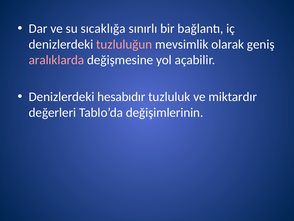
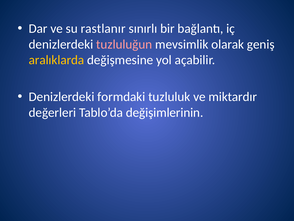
sıcaklığa: sıcaklığa -> rastlanır (103, 29)
aralıklarda colour: pink -> yellow (56, 60)
hesabıdır: hesabıdır -> formdaki (121, 97)
